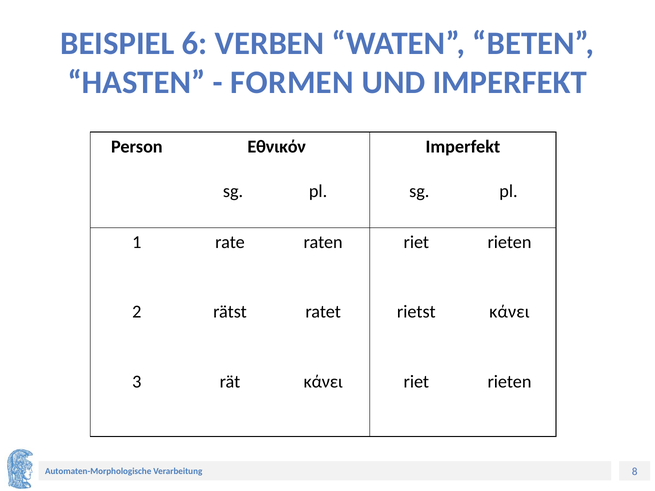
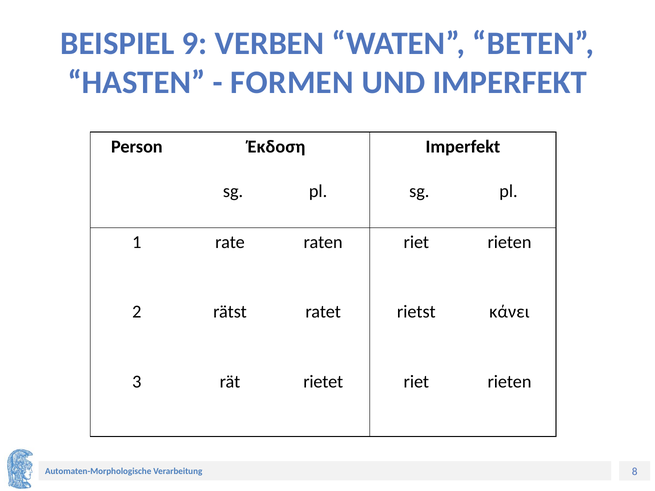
6: 6 -> 9 (195, 43)
Εθνικόν: Εθνικόν -> Έκδοση (276, 147)
rät κάνει: κάνει -> rietet (323, 382)
